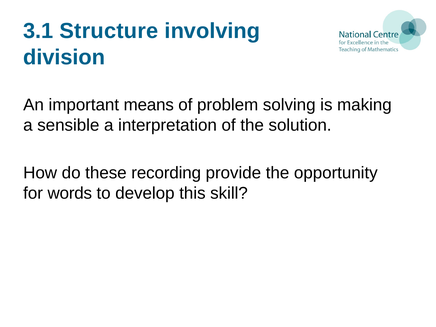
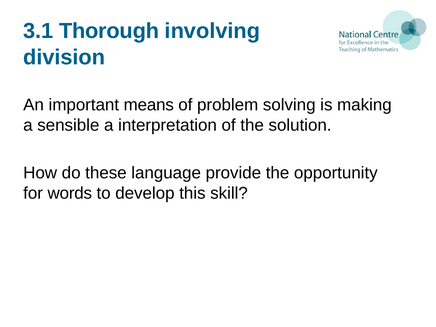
Structure: Structure -> Thorough (109, 31)
recording: recording -> language (166, 173)
